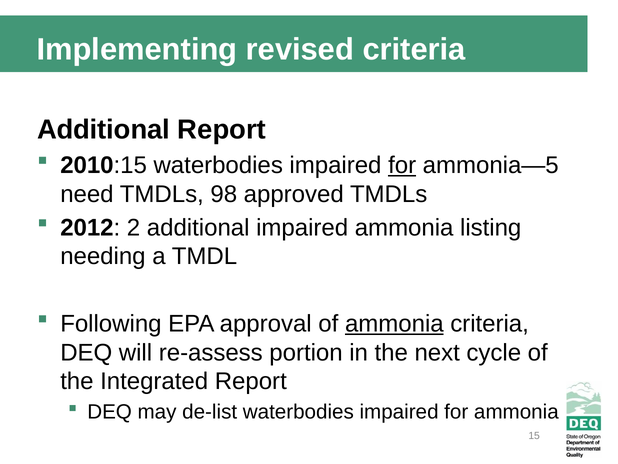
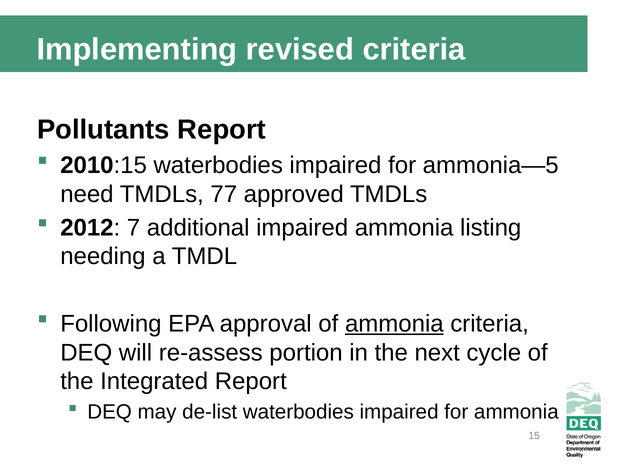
Additional: Additional -> Pollutants (103, 130)
for underline: present -> none (402, 165)
98: 98 -> 77 (224, 194)
2: 2 -> 7 (134, 227)
